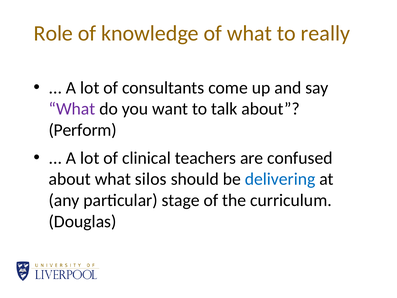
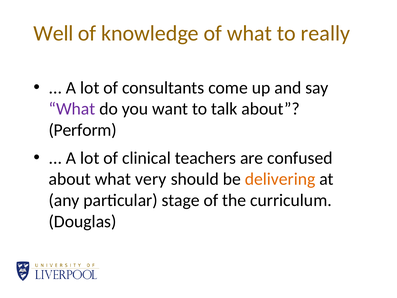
Role: Role -> Well (53, 33)
silos: silos -> very (151, 179)
delivering colour: blue -> orange (280, 179)
